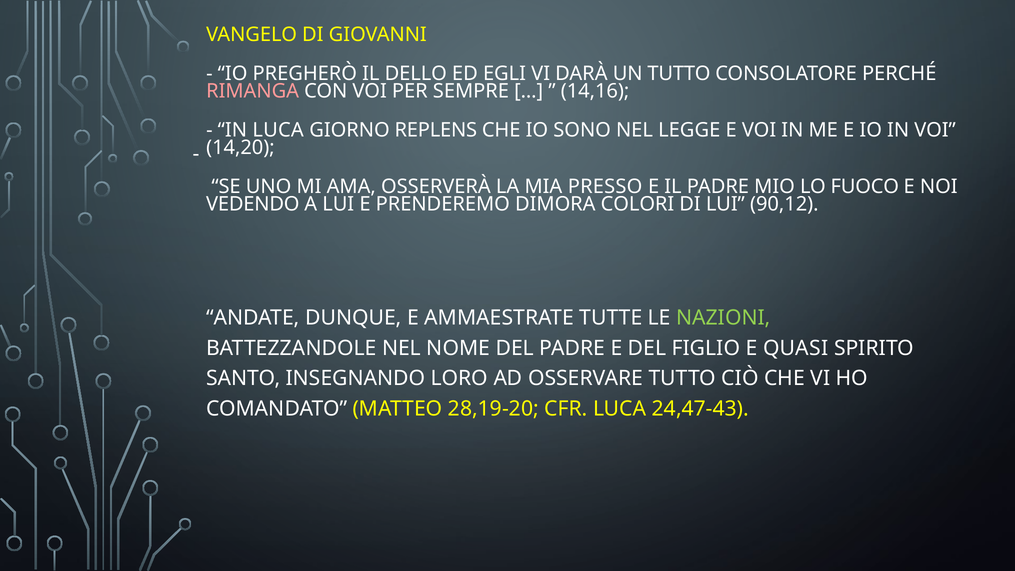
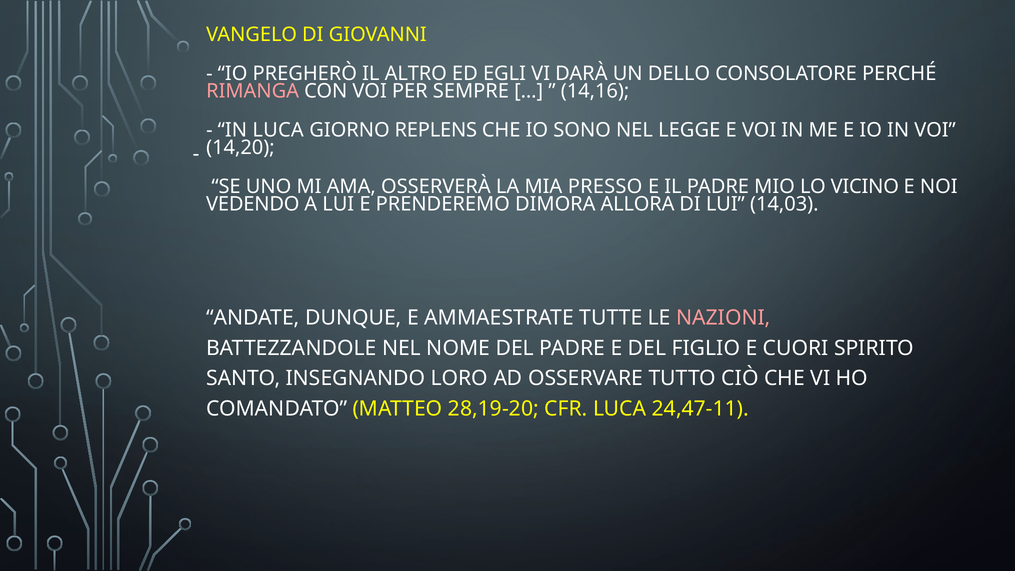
DELLO: DELLO -> ALTRO (416, 74)
UN TUTTO: TUTTO -> DELLO (679, 74)
FUOCO: FUOCO -> VICINO (865, 187)
COLORI: COLORI -> ALLORA (638, 204)
90,12: 90,12 -> 14,03 (784, 204)
NAZIONI colour: light green -> pink (723, 318)
QUASI: QUASI -> CUORI (796, 348)
24,47-43: 24,47-43 -> 24,47-11 (700, 409)
